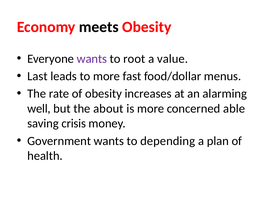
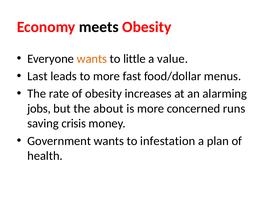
wants colour: purple -> orange (92, 59)
root: root -> little (134, 59)
well: well -> jobs (39, 109)
able: able -> runs (234, 109)
depending: depending -> infestation (168, 141)
